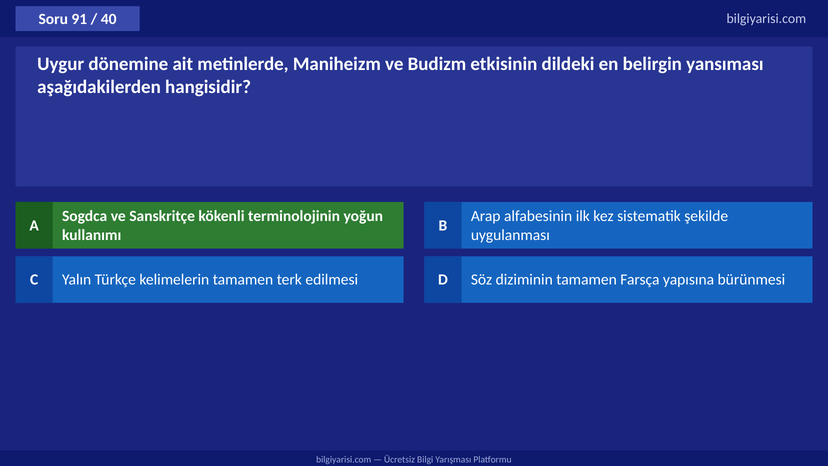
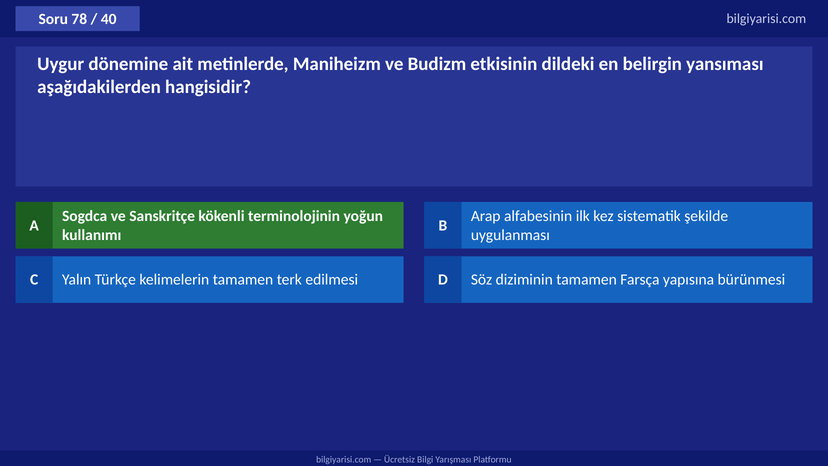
91: 91 -> 78 (79, 19)
